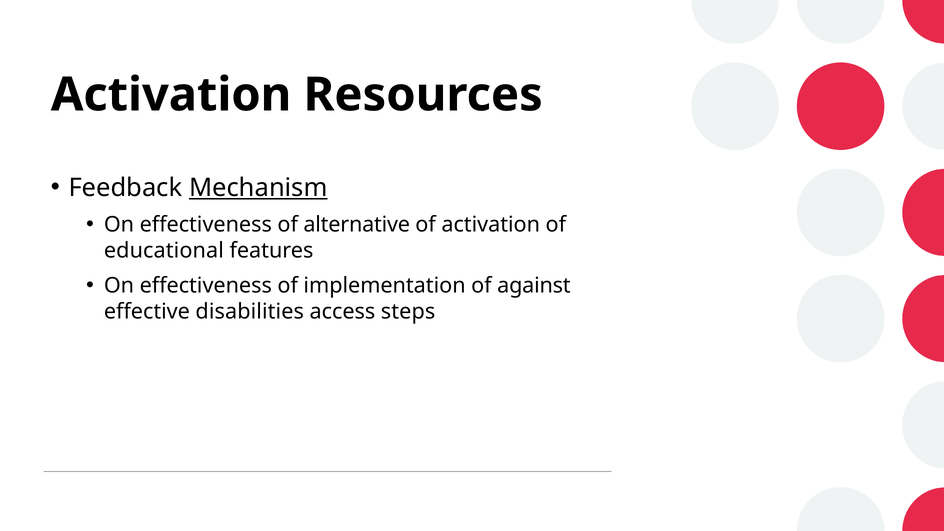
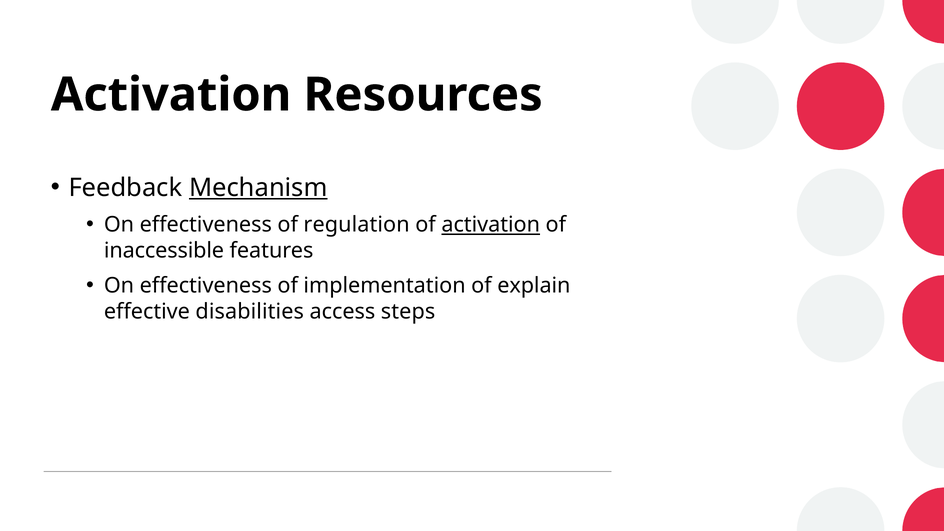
alternative: alternative -> regulation (357, 225)
activation underline: none -> present (491, 225)
educational: educational -> inaccessible (164, 251)
against: against -> explain (534, 286)
